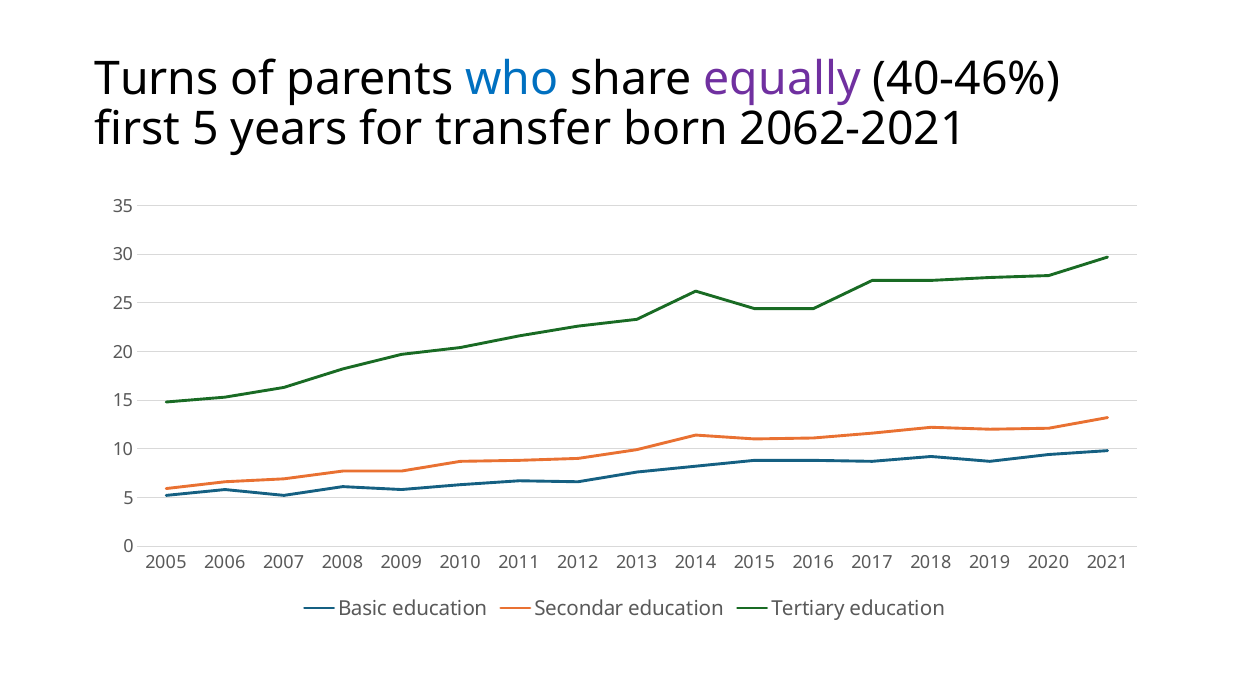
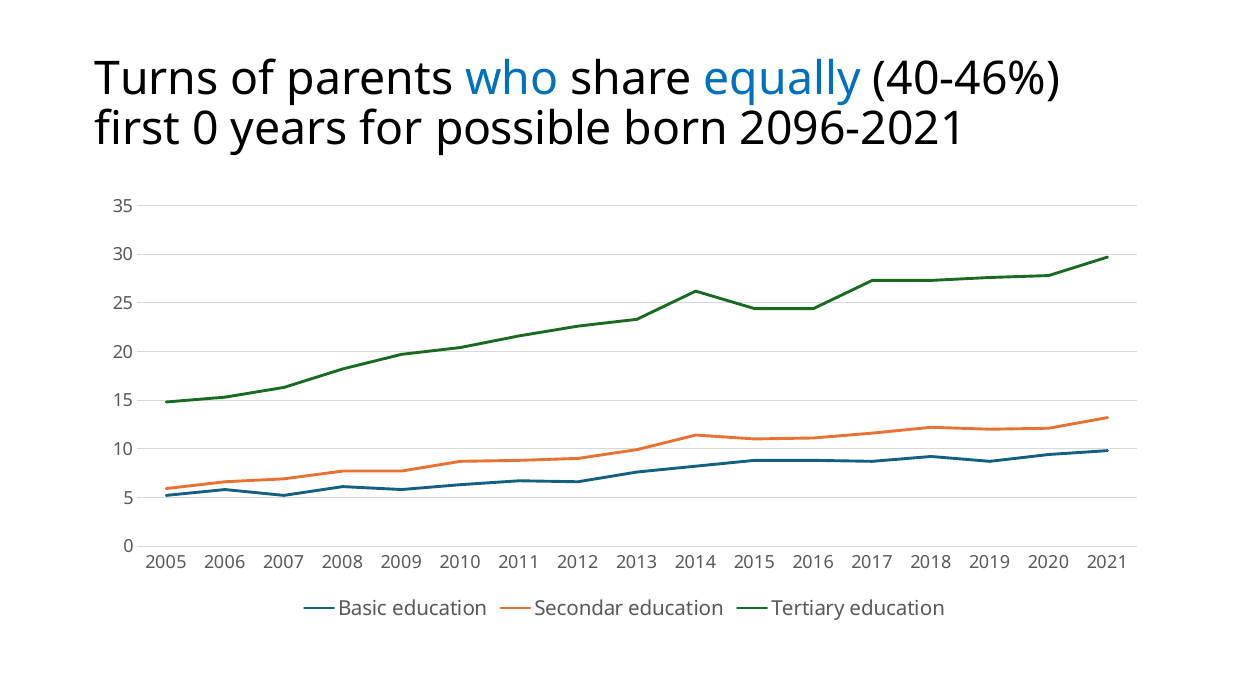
equally colour: purple -> blue (782, 79)
first 5: 5 -> 0 (205, 129)
transfer: transfer -> possible (524, 129)
2062-2021: 2062-2021 -> 2096-2021 (853, 129)
